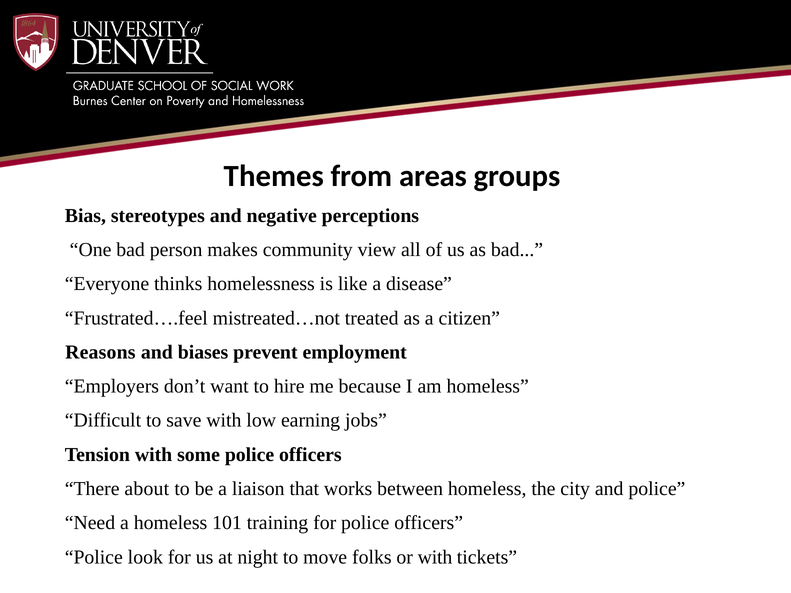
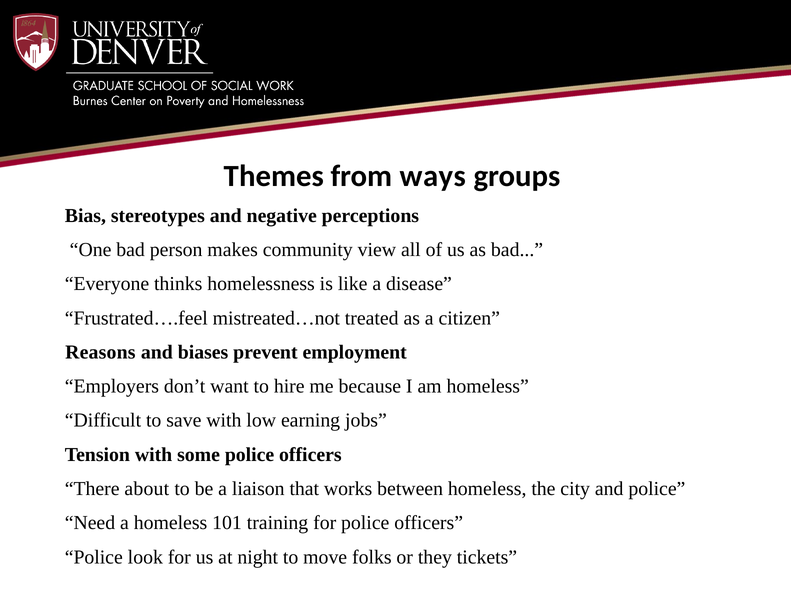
areas: areas -> ways (433, 176)
or with: with -> they (435, 557)
